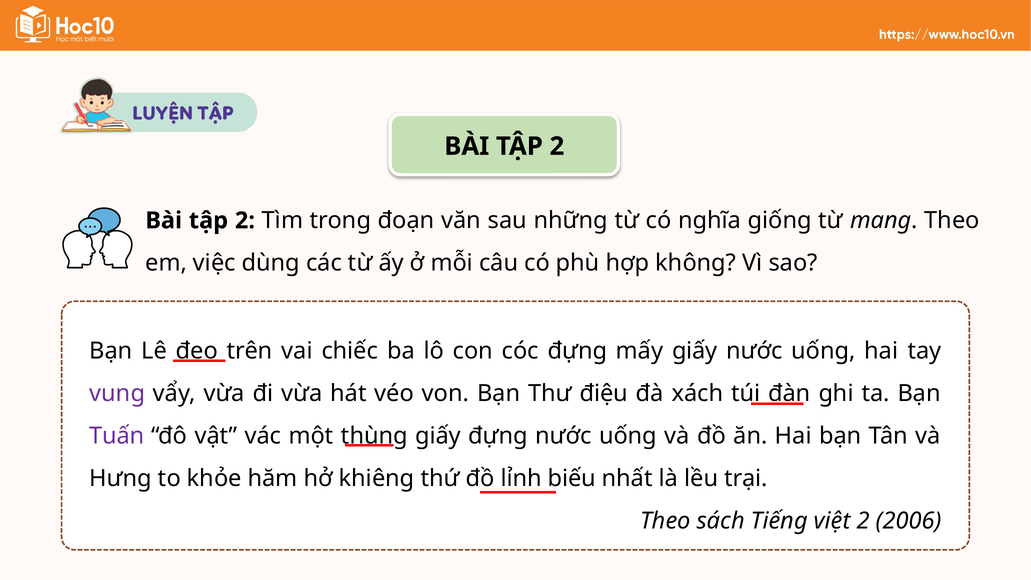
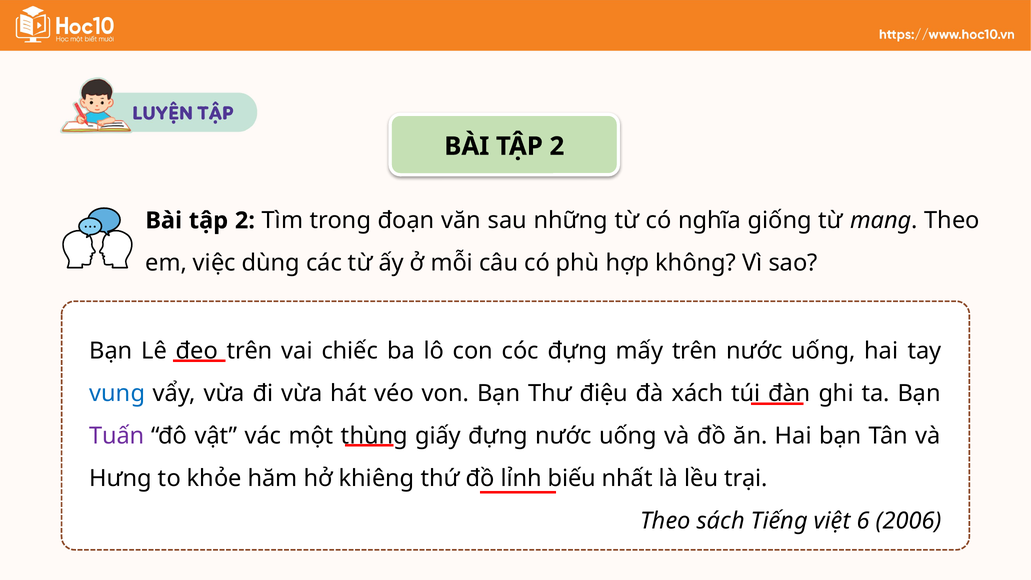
mấy giấy: giấy -> trên (695, 351)
vung colour: purple -> blue (117, 394)
việt 2: 2 -> 6 (863, 521)
